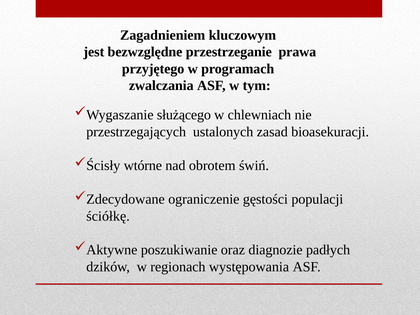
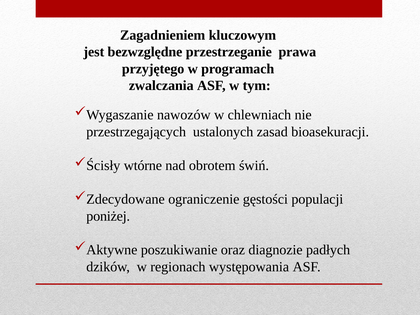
służącego: służącego -> nawozów (184, 115)
ściółkę: ściółkę -> poniżej (108, 216)
